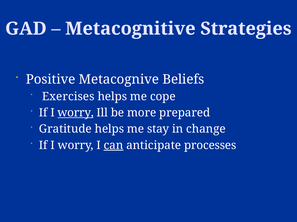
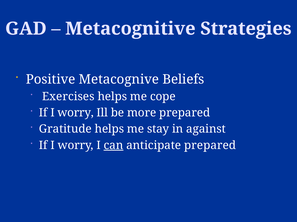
worry underline: present -> none (76, 113)
change: change -> against (206, 129)
anticipate processes: processes -> prepared (210, 146)
